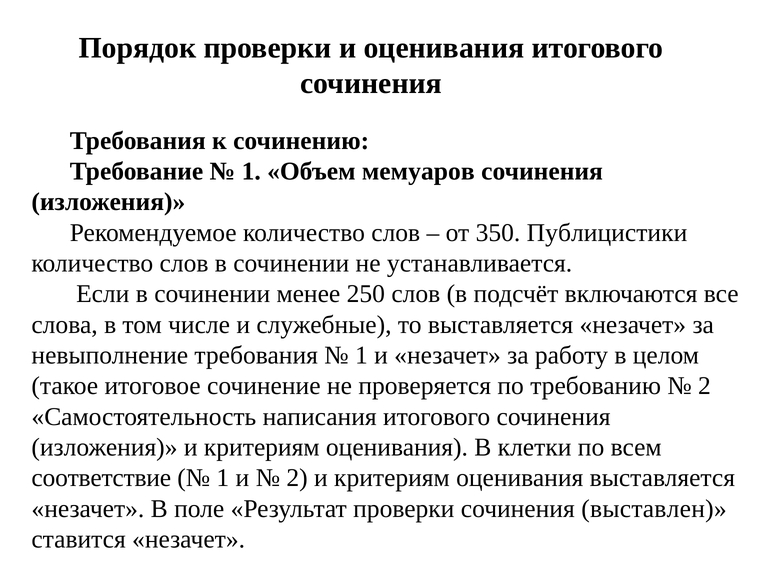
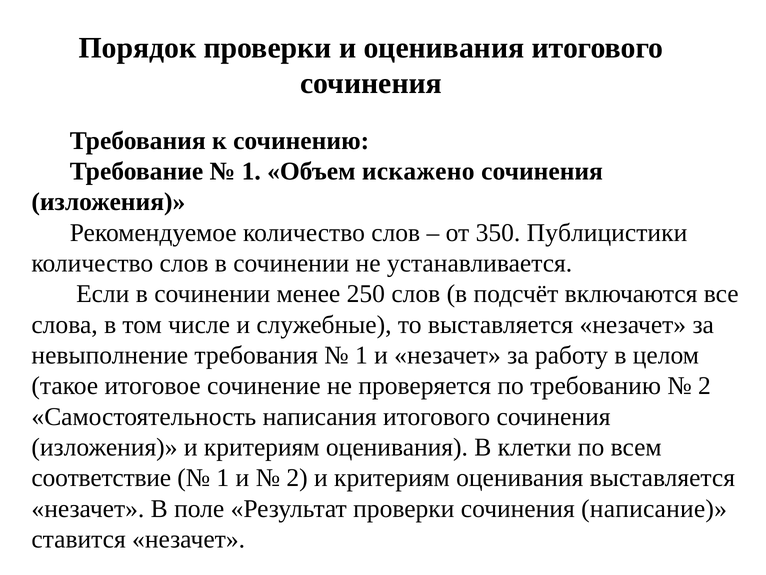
мемуаров: мемуаров -> искажено (418, 171)
выставлен: выставлен -> написание (654, 508)
